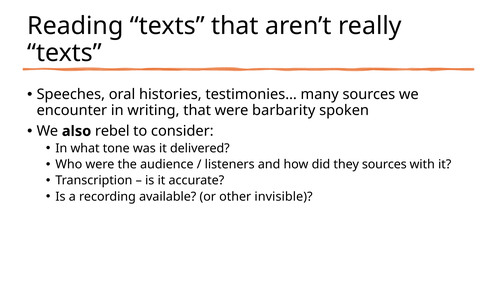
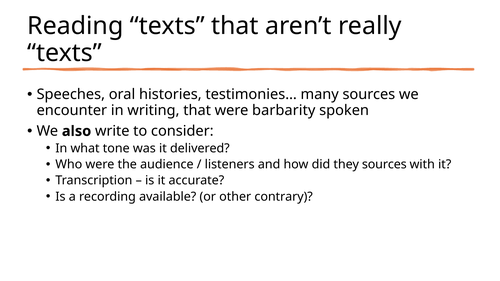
rebel: rebel -> write (112, 131)
invisible: invisible -> contrary (284, 197)
